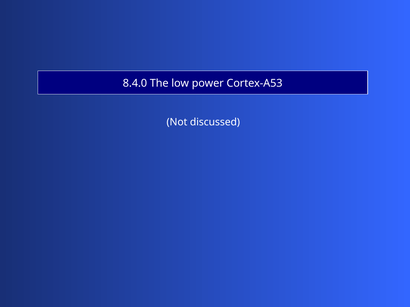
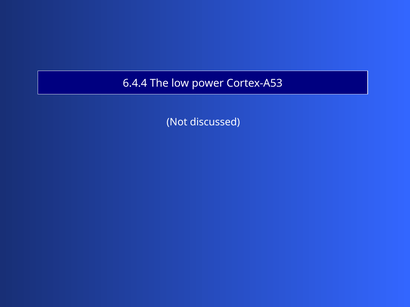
8.4.0: 8.4.0 -> 6.4.4 (135, 83)
